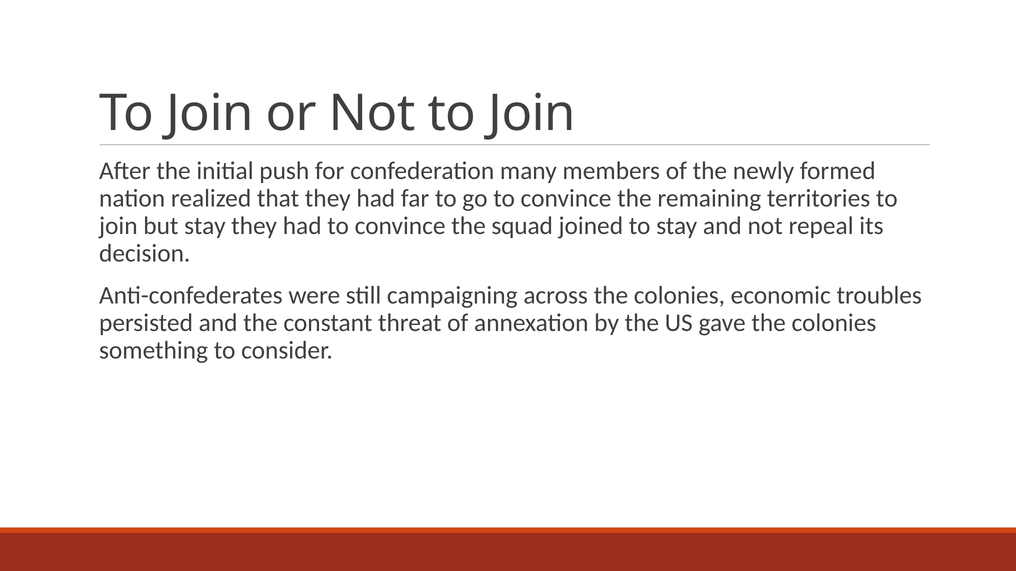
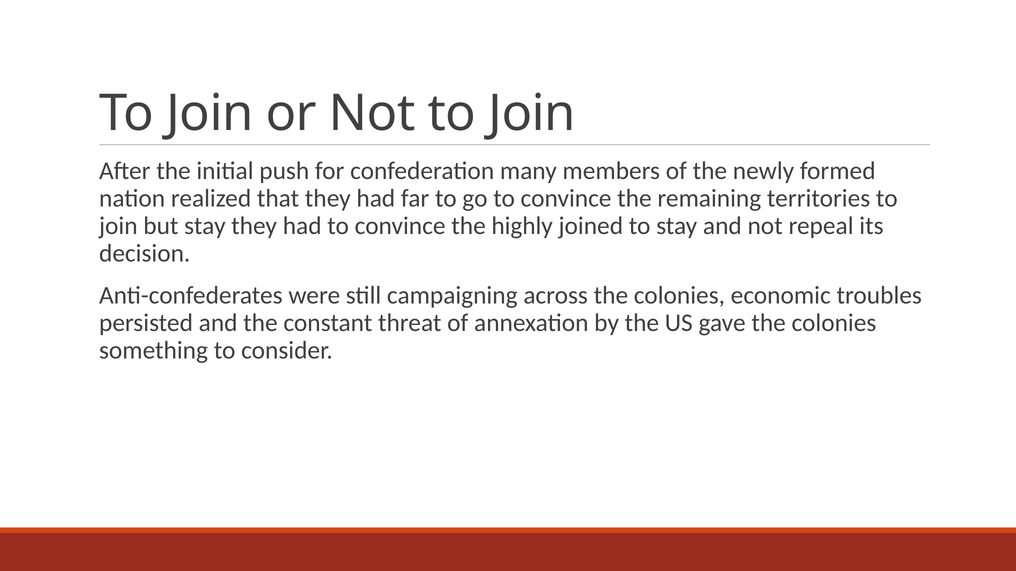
squad: squad -> highly (522, 226)
